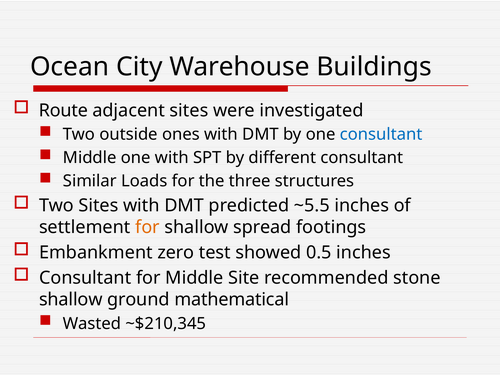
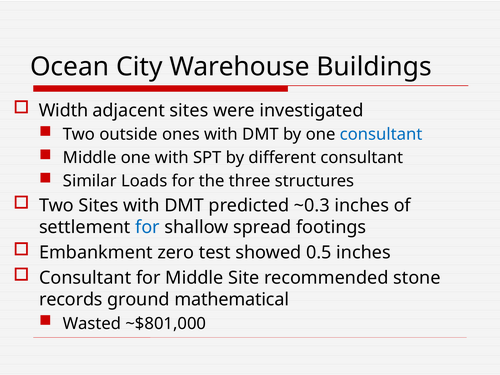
Route: Route -> Width (63, 110)
~5.5: ~5.5 -> ~0.3 (312, 206)
for colour: orange -> blue (147, 227)
shallow: shallow -> records (71, 299)
~$210,345: ~$210,345 -> ~$801,000 (166, 324)
